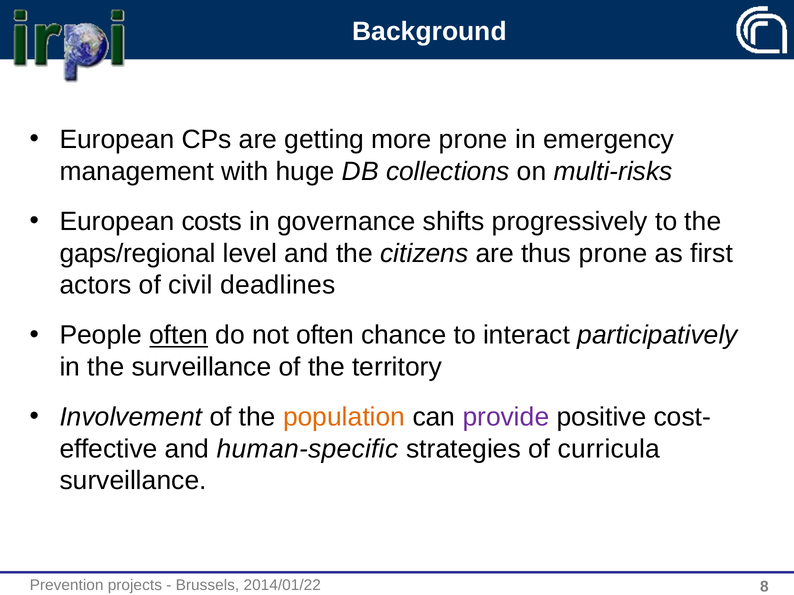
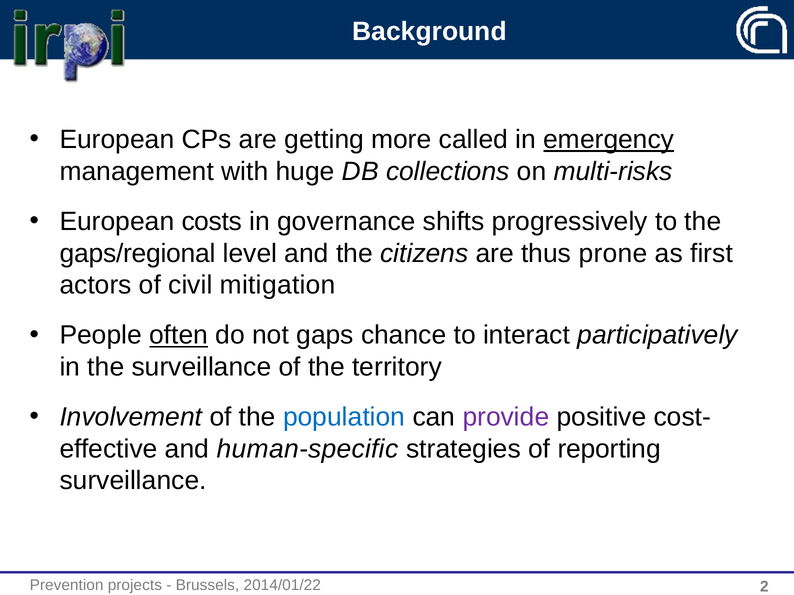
more prone: prone -> called (473, 140)
emergency underline: none -> present (609, 140)
deadlines: deadlines -> mitigation (278, 285)
not often: often -> gaps (325, 336)
population colour: orange -> blue (344, 418)
curricula: curricula -> reporting (609, 449)
8: 8 -> 2 (764, 587)
